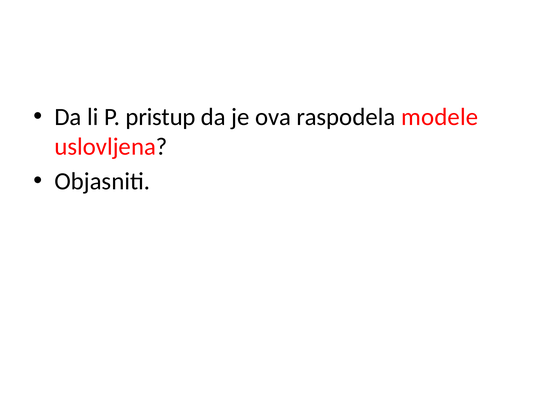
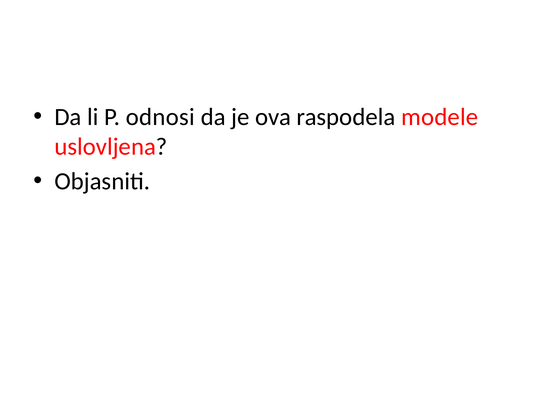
pristup: pristup -> odnosi (160, 117)
